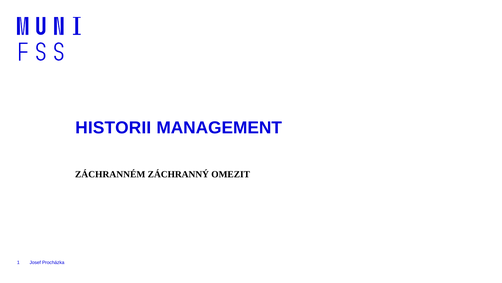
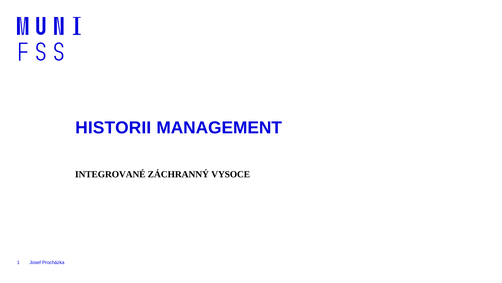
ZÁCHRANNÉM: ZÁCHRANNÉM -> INTEGROVANÉ (110, 174)
OMEZIT: OMEZIT -> VYSOCE (231, 174)
